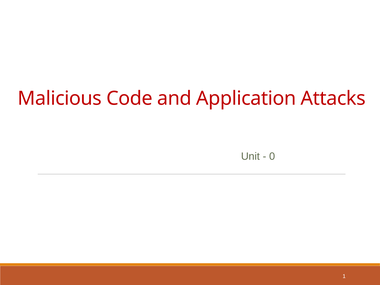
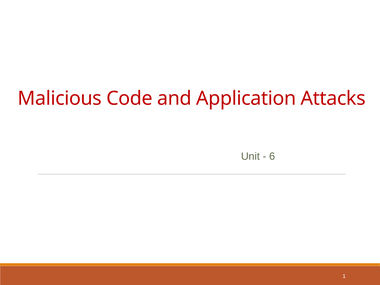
0: 0 -> 6 (272, 156)
